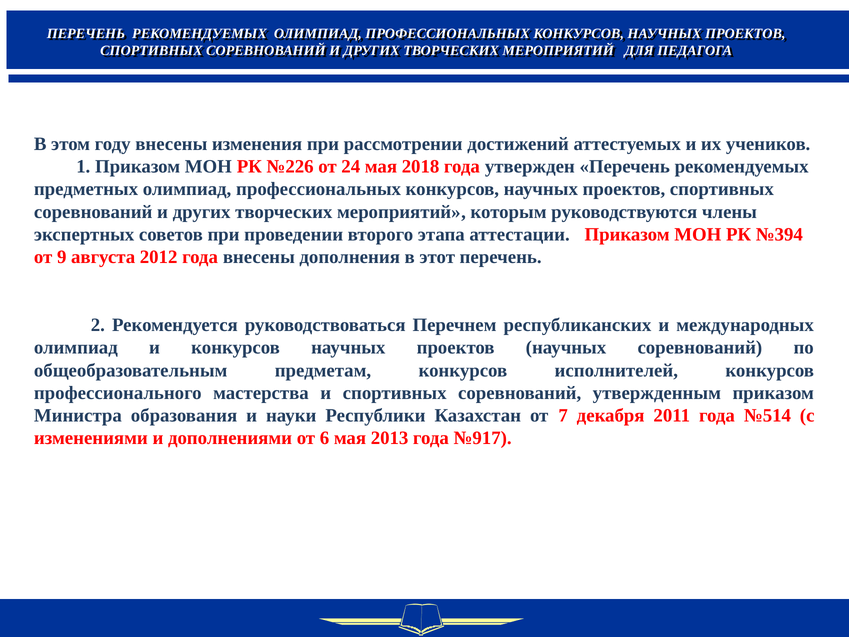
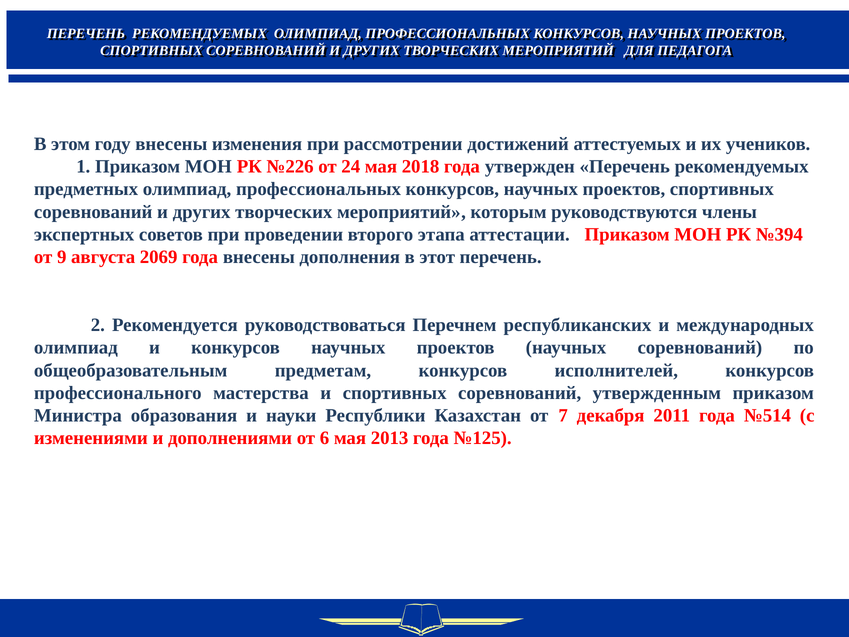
2012: 2012 -> 2069 (159, 257)
№917: №917 -> №125 (483, 438)
